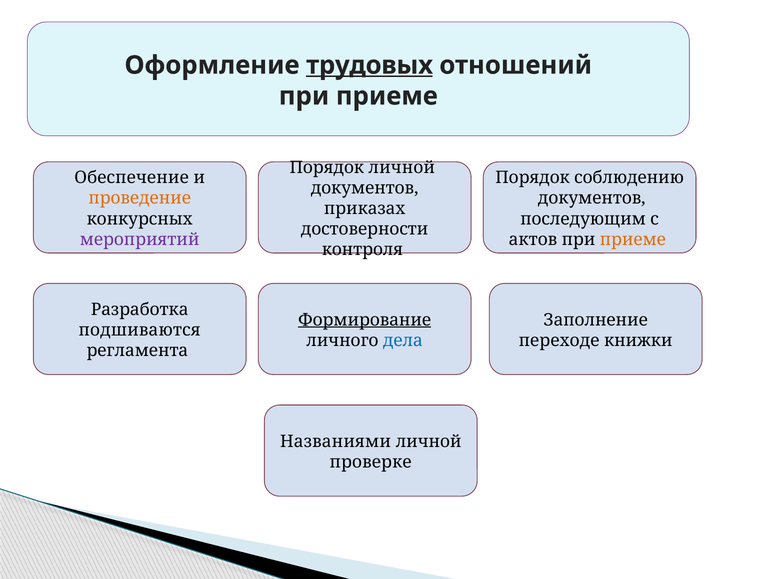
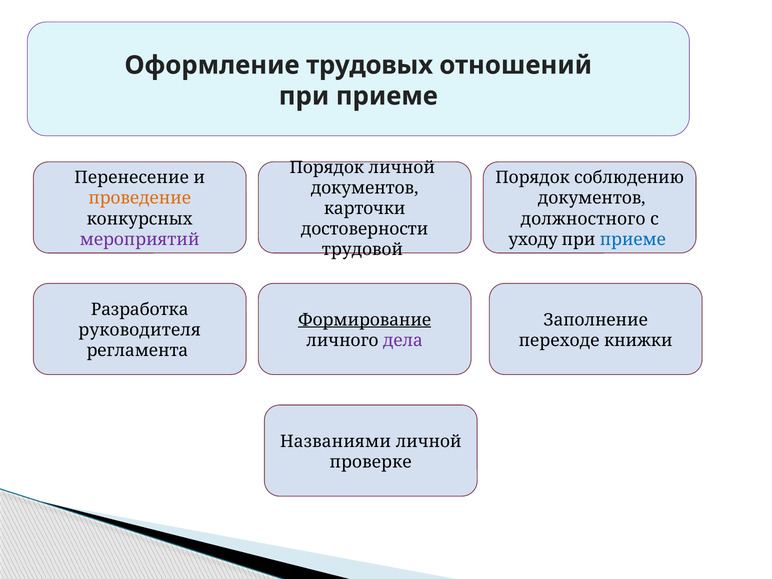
трудовых underline: present -> none (370, 65)
Обеспечение: Обеспечение -> Перенесение (132, 178)
приказах: приказах -> карточки (365, 209)
последующим: последующим -> должностного (583, 219)
актов: актов -> уходу (533, 239)
приеме colour: orange -> blue (633, 239)
контроля: контроля -> трудовой (362, 250)
подшиваются: подшиваются -> руководителя (140, 330)
дела colour: blue -> purple (403, 340)
